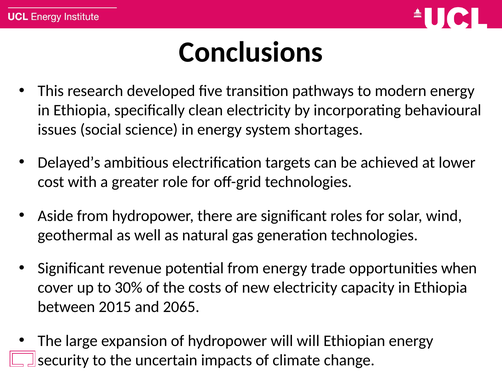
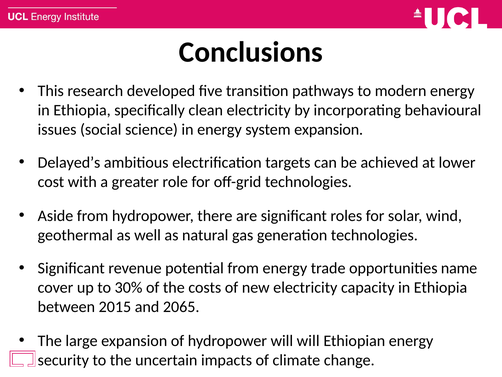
system shortages: shortages -> expansion (329, 129)
when: when -> name (459, 268)
